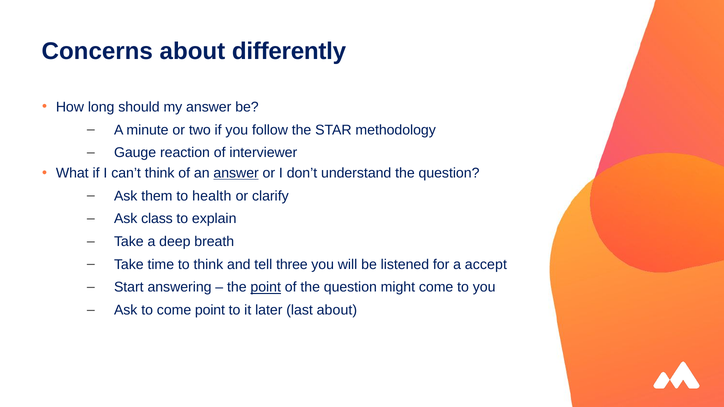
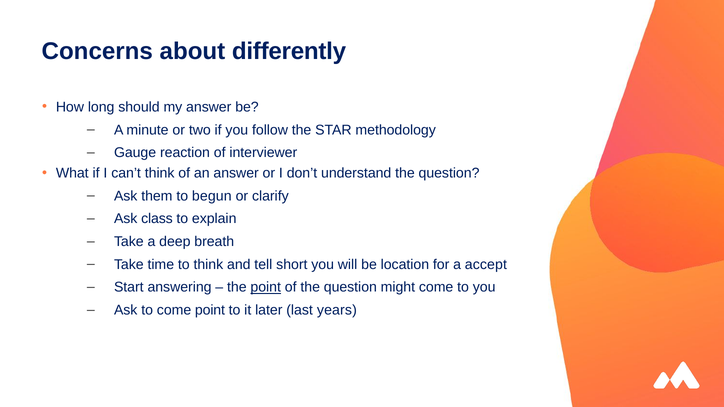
answer underline: present -> none (236, 173)
health: health -> begun (212, 196)
three: three -> short (292, 265)
listened: listened -> location (405, 265)
last about: about -> years (337, 310)
